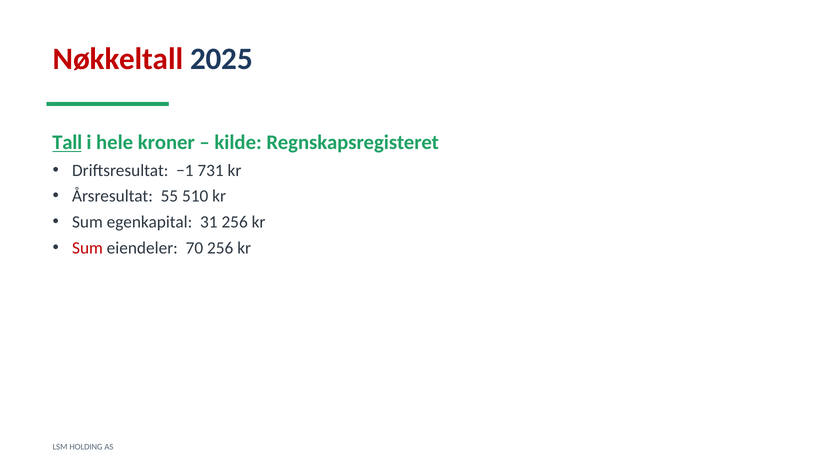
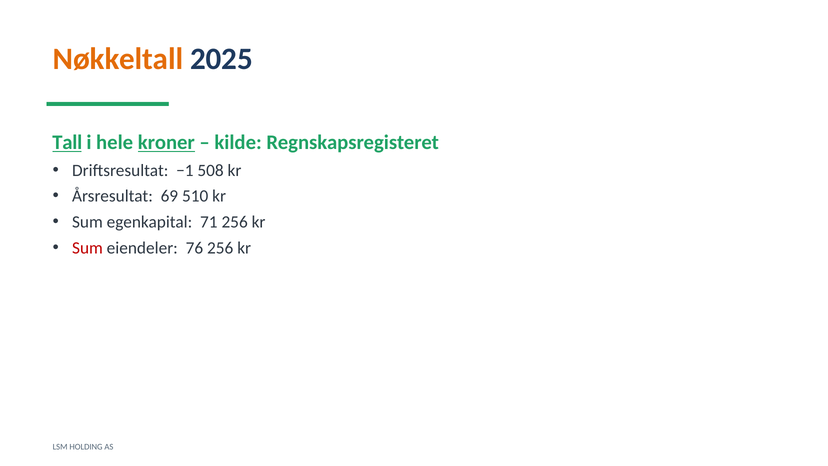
Nøkkeltall colour: red -> orange (118, 59)
kroner underline: none -> present (166, 143)
731: 731 -> 508 (211, 170)
55: 55 -> 69 (169, 196)
31: 31 -> 71 (209, 222)
70: 70 -> 76 (194, 248)
